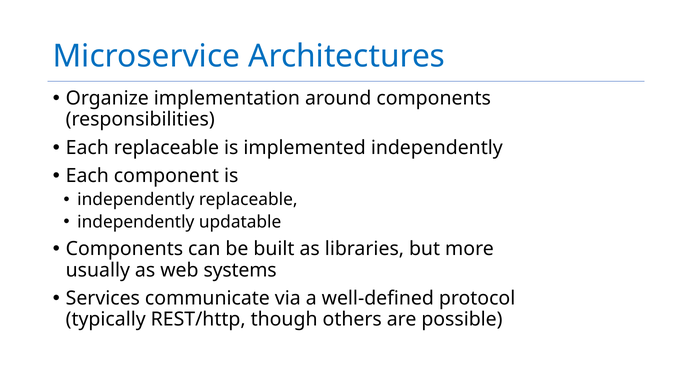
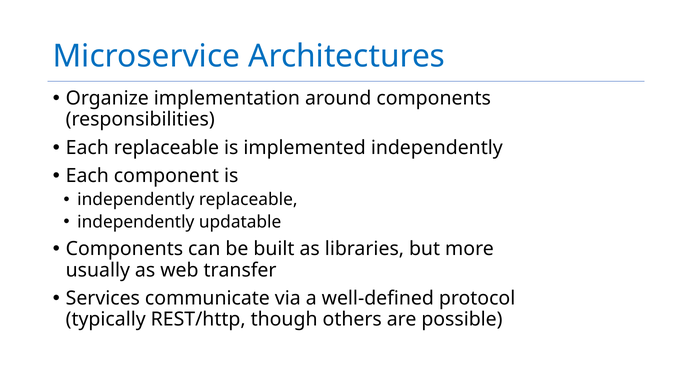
systems: systems -> transfer (240, 270)
